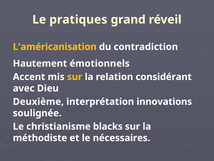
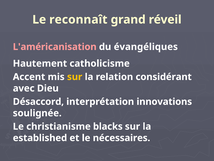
pratiques: pratiques -> reconnaît (78, 20)
L'américanisation colour: yellow -> pink (55, 47)
contradiction: contradiction -> évangéliques (146, 47)
émotionnels: émotionnels -> catholicisme (100, 63)
Deuxième: Deuxième -> Désaccord (38, 101)
méthodiste: méthodiste -> established (40, 138)
